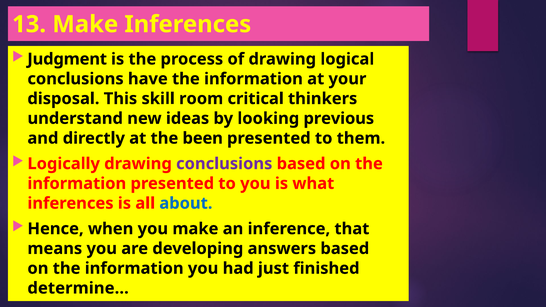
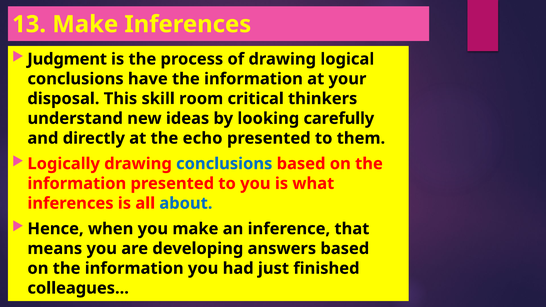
previous: previous -> carefully (339, 118)
been: been -> echo (203, 138)
conclusions colour: purple -> blue (224, 164)
determine: determine -> colleagues (78, 288)
